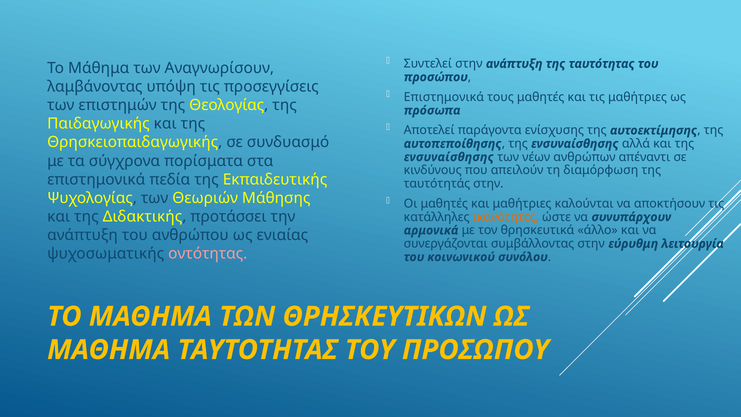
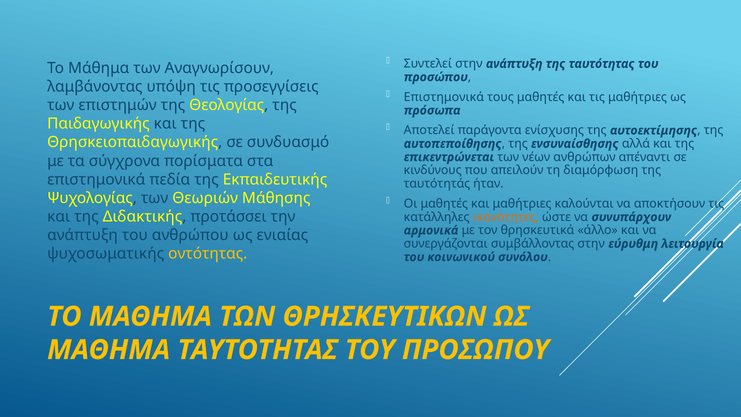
ενσυναίσθησης: ενσυναίσθησης -> επικεντρώνεται (449, 157)
ταυτότητάς στην: στην -> ήταν (488, 184)
οντότητας colour: pink -> yellow (208, 254)
